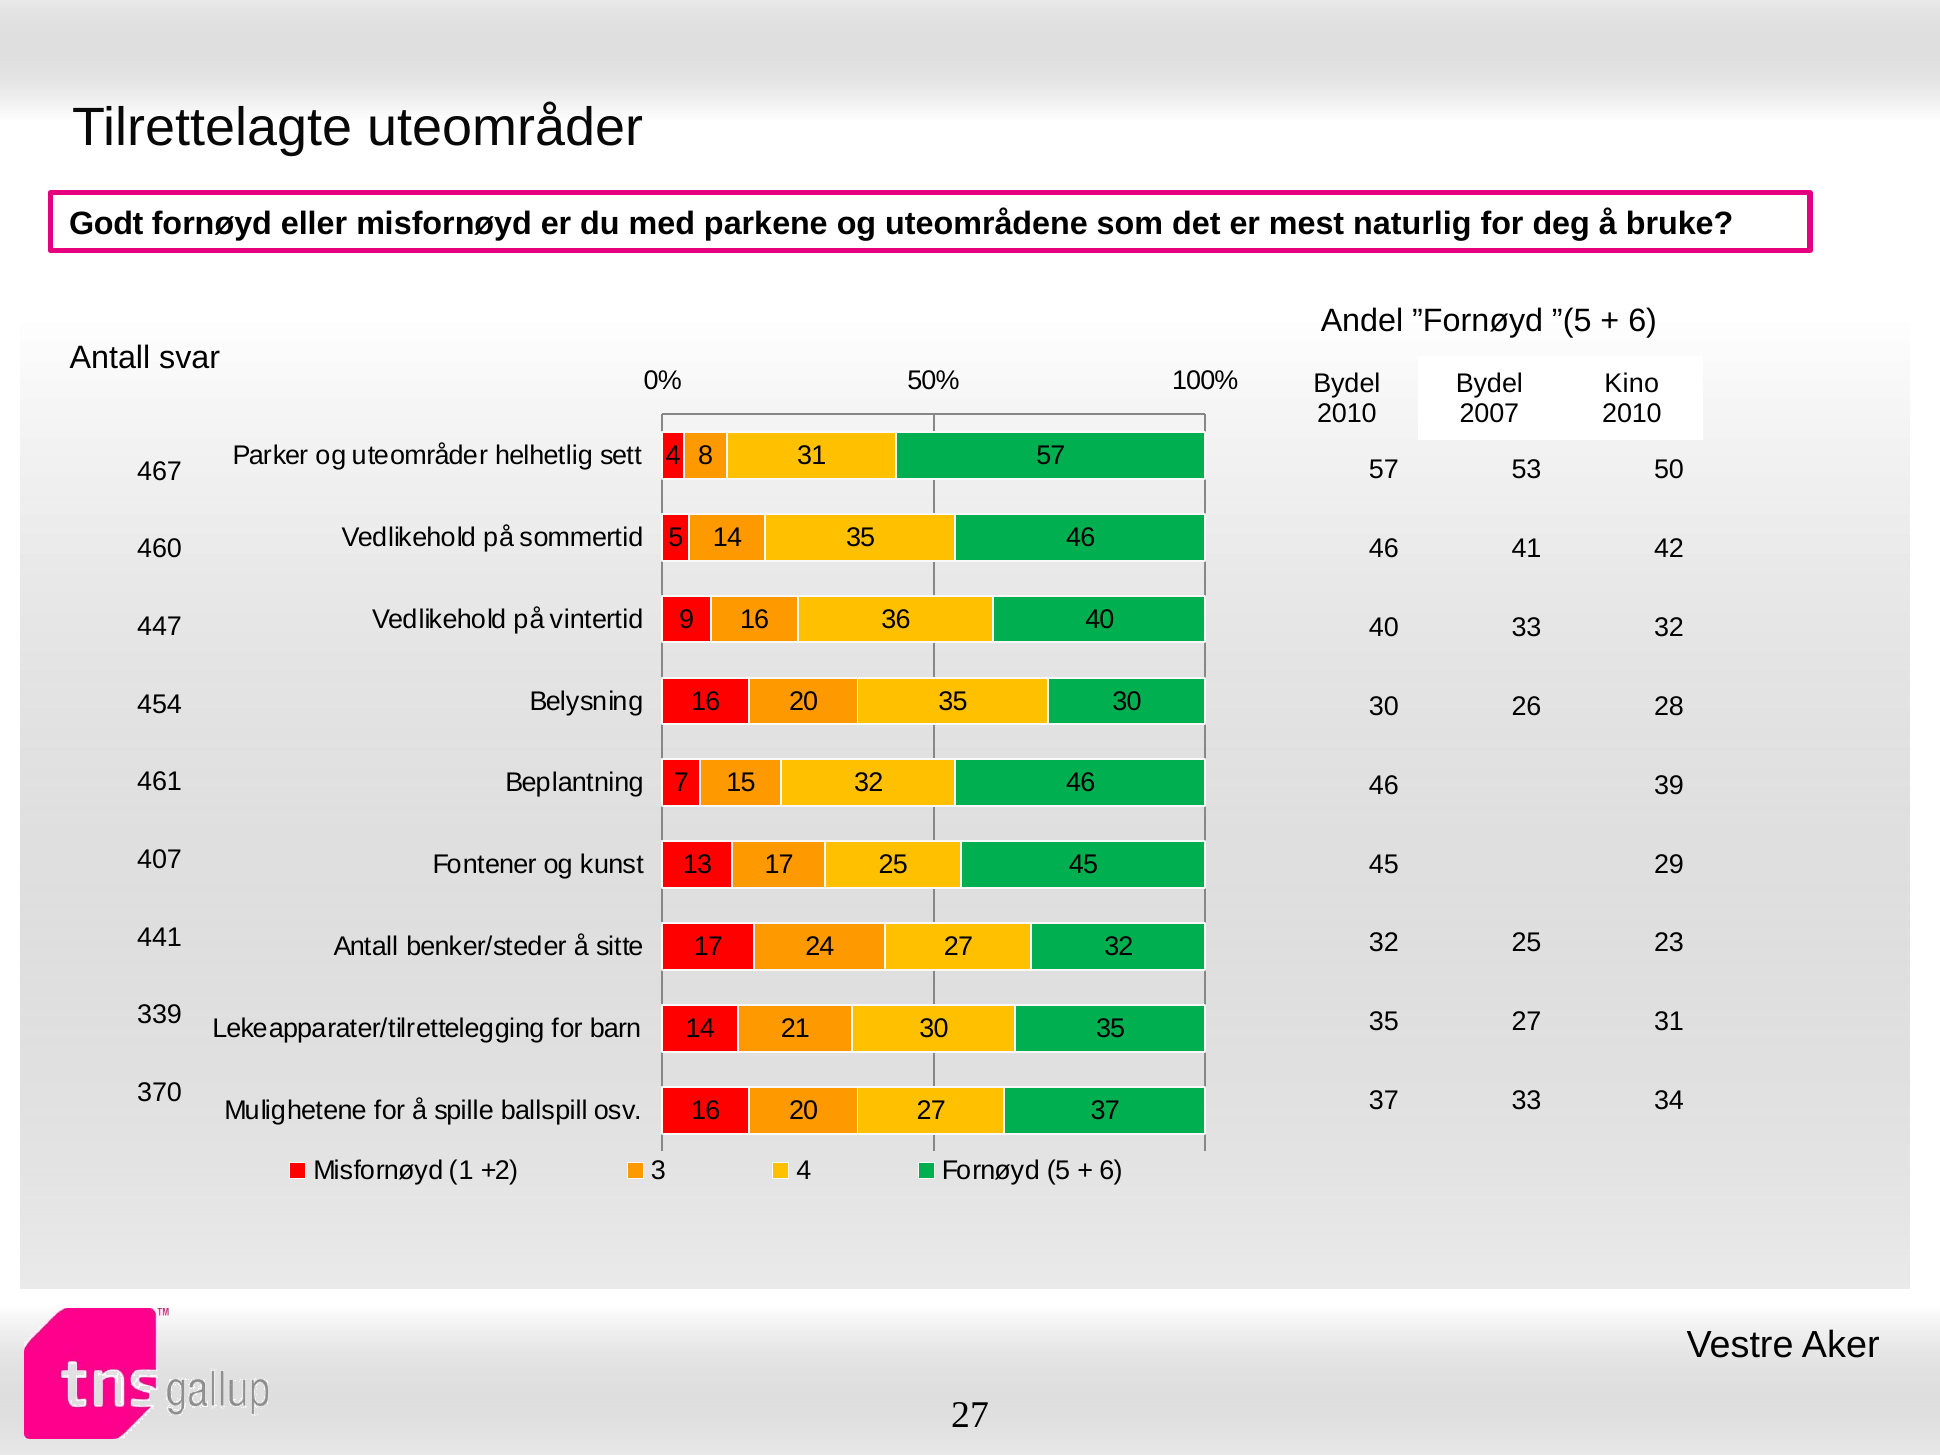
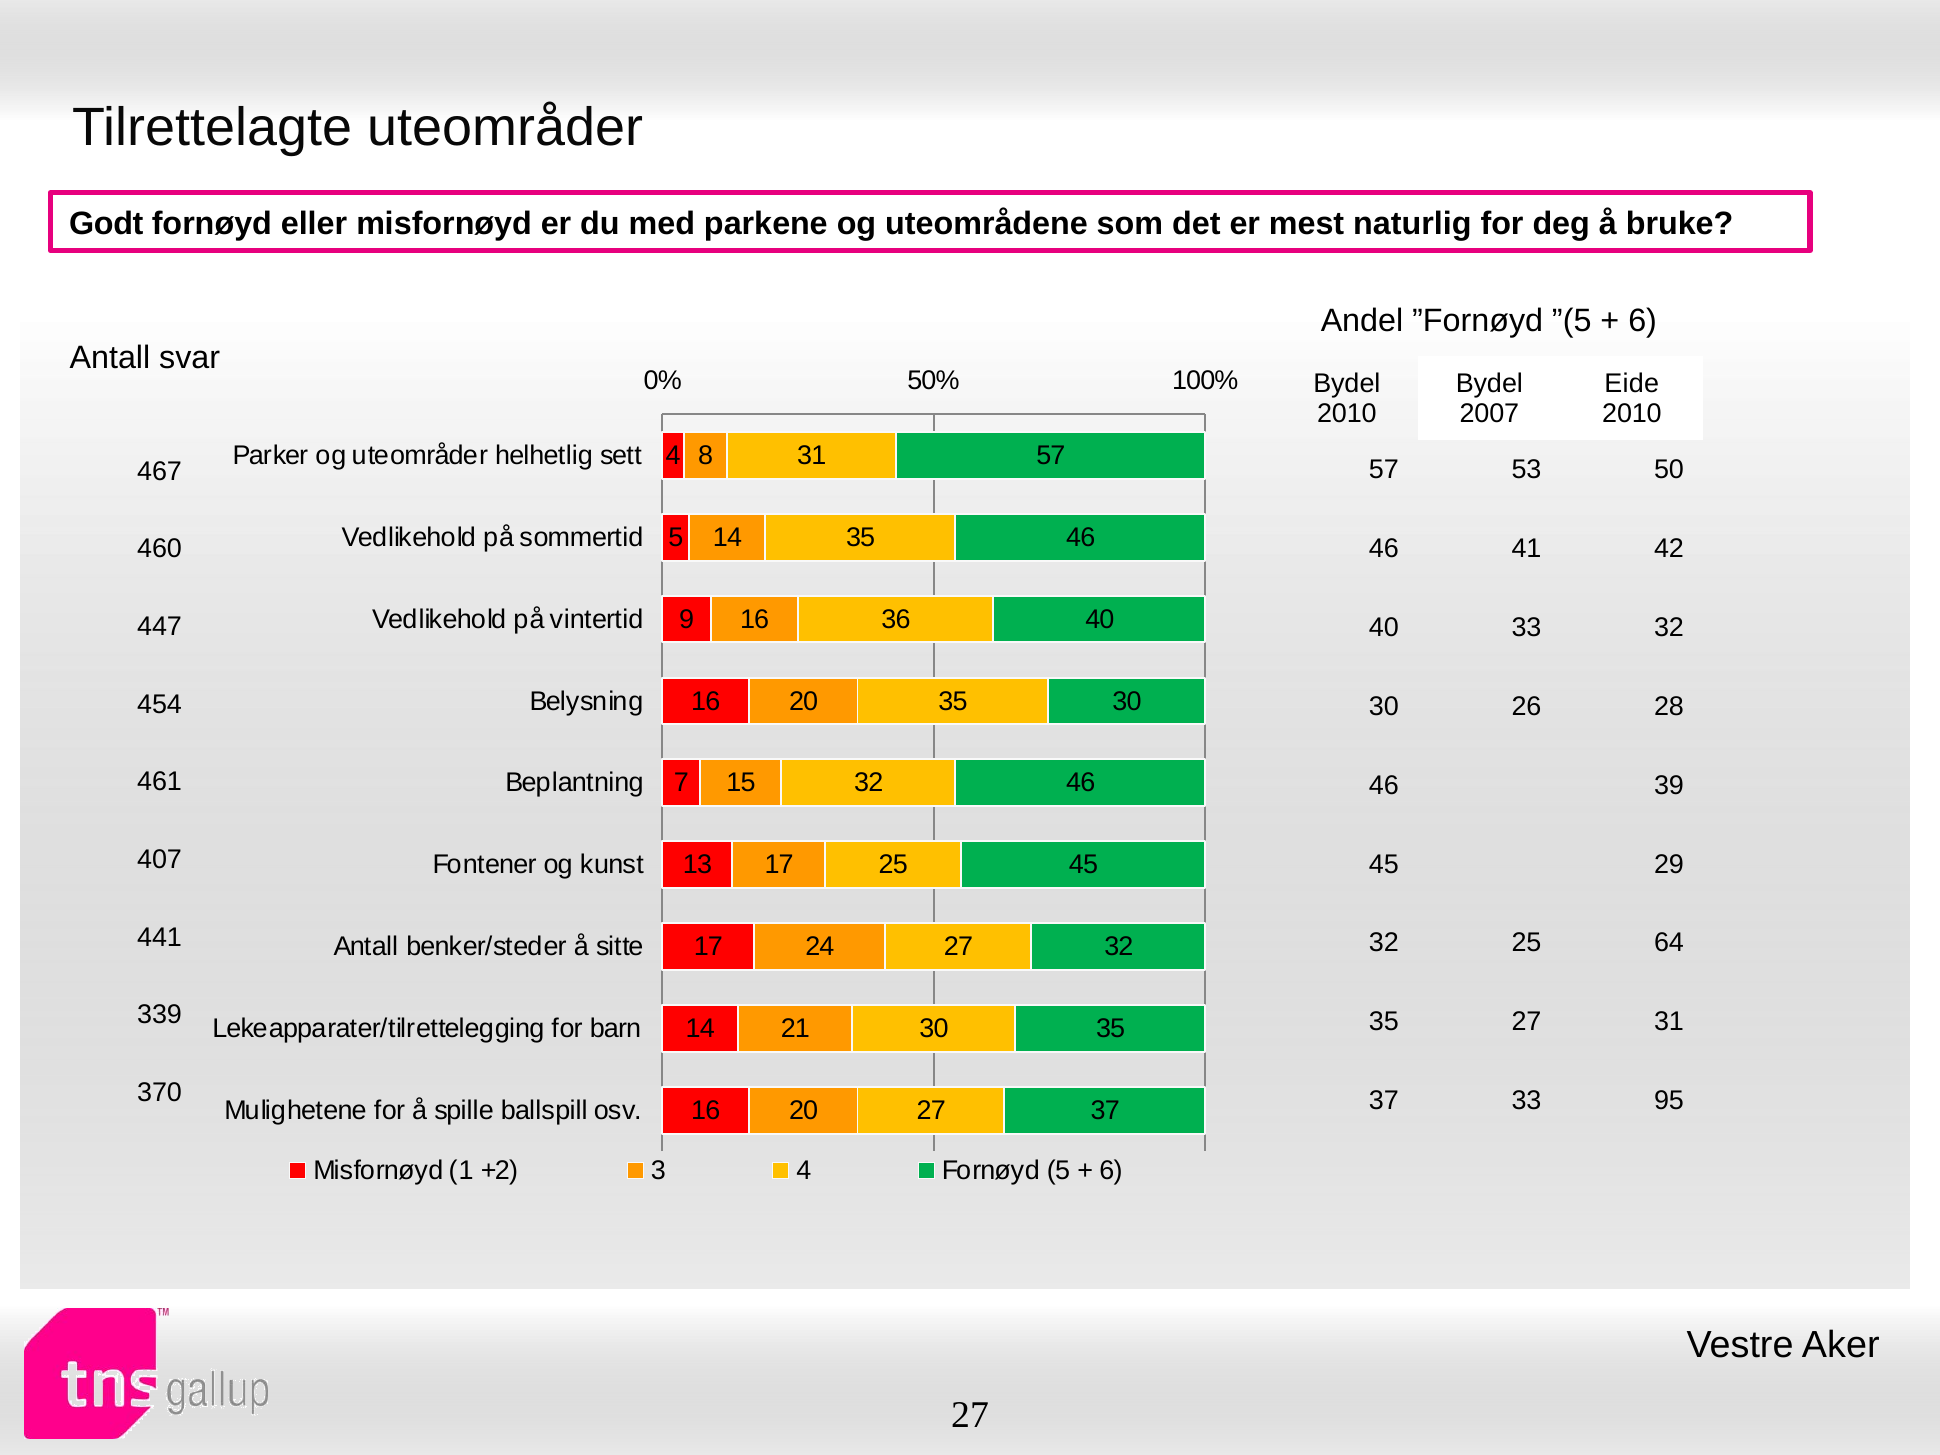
Kino: Kino -> Eide (1632, 383)
23: 23 -> 64 (1669, 943)
34: 34 -> 95 (1669, 1101)
